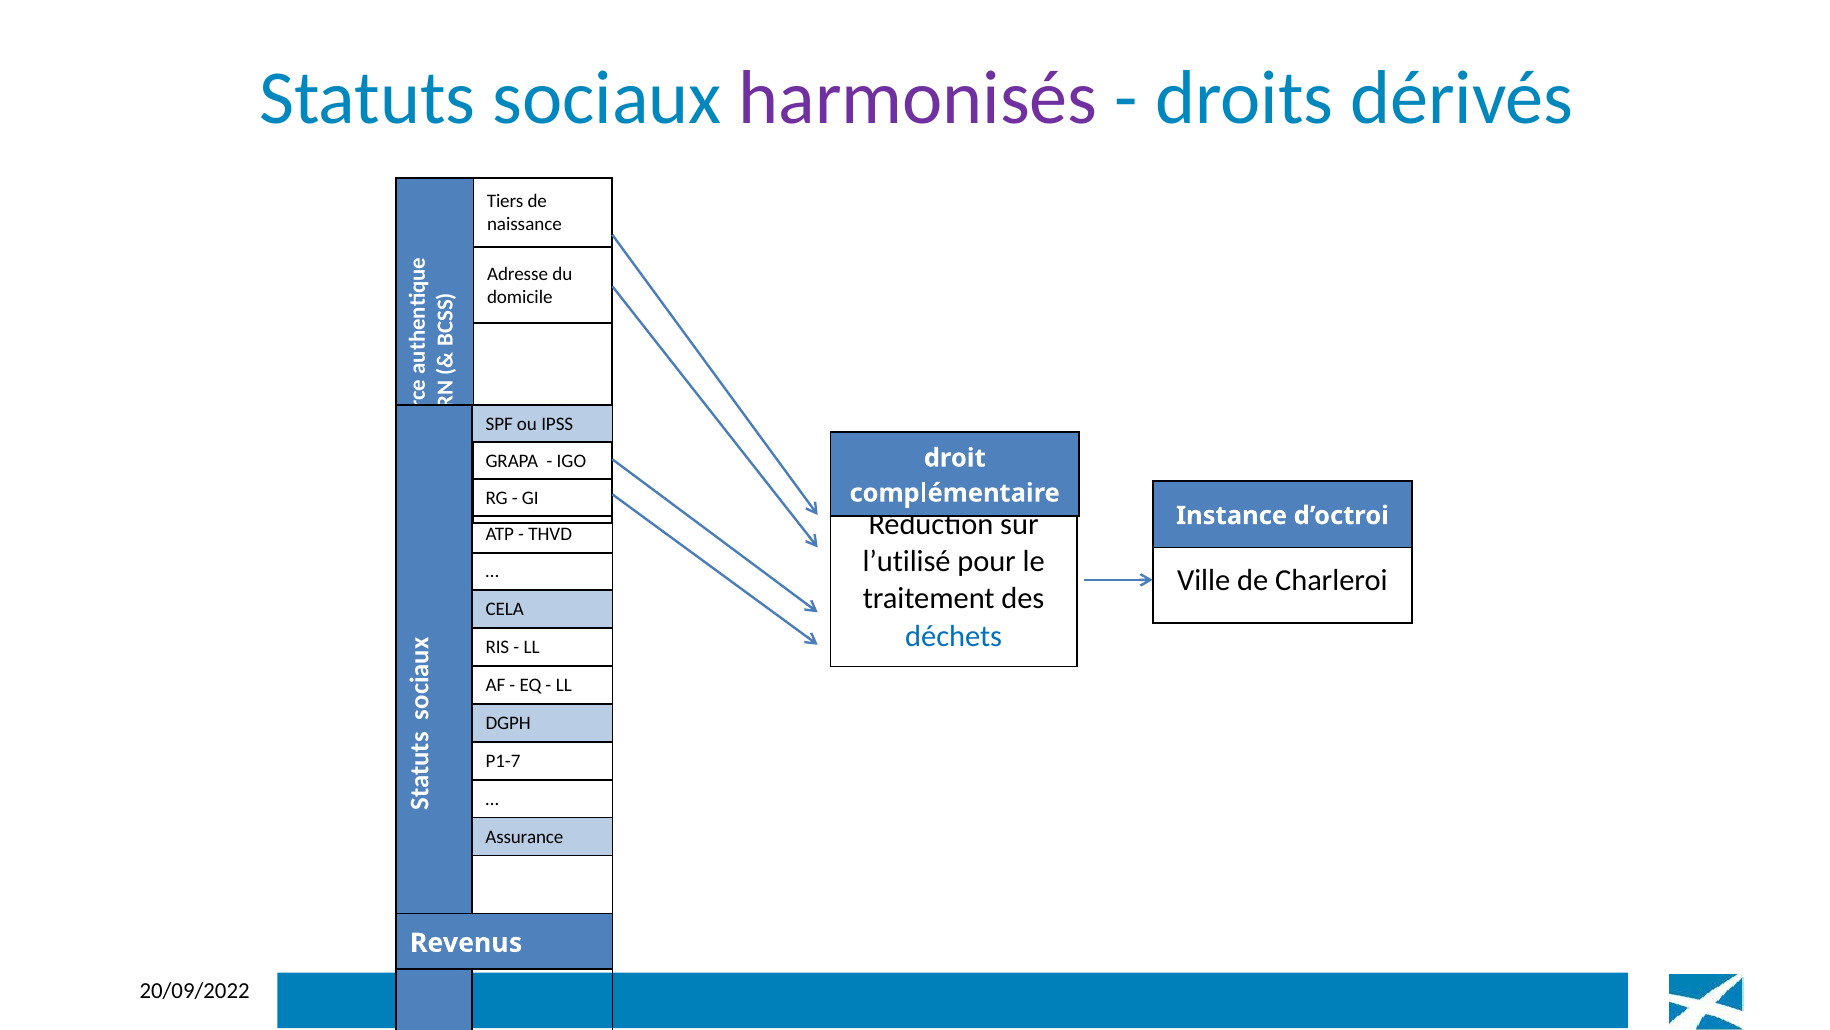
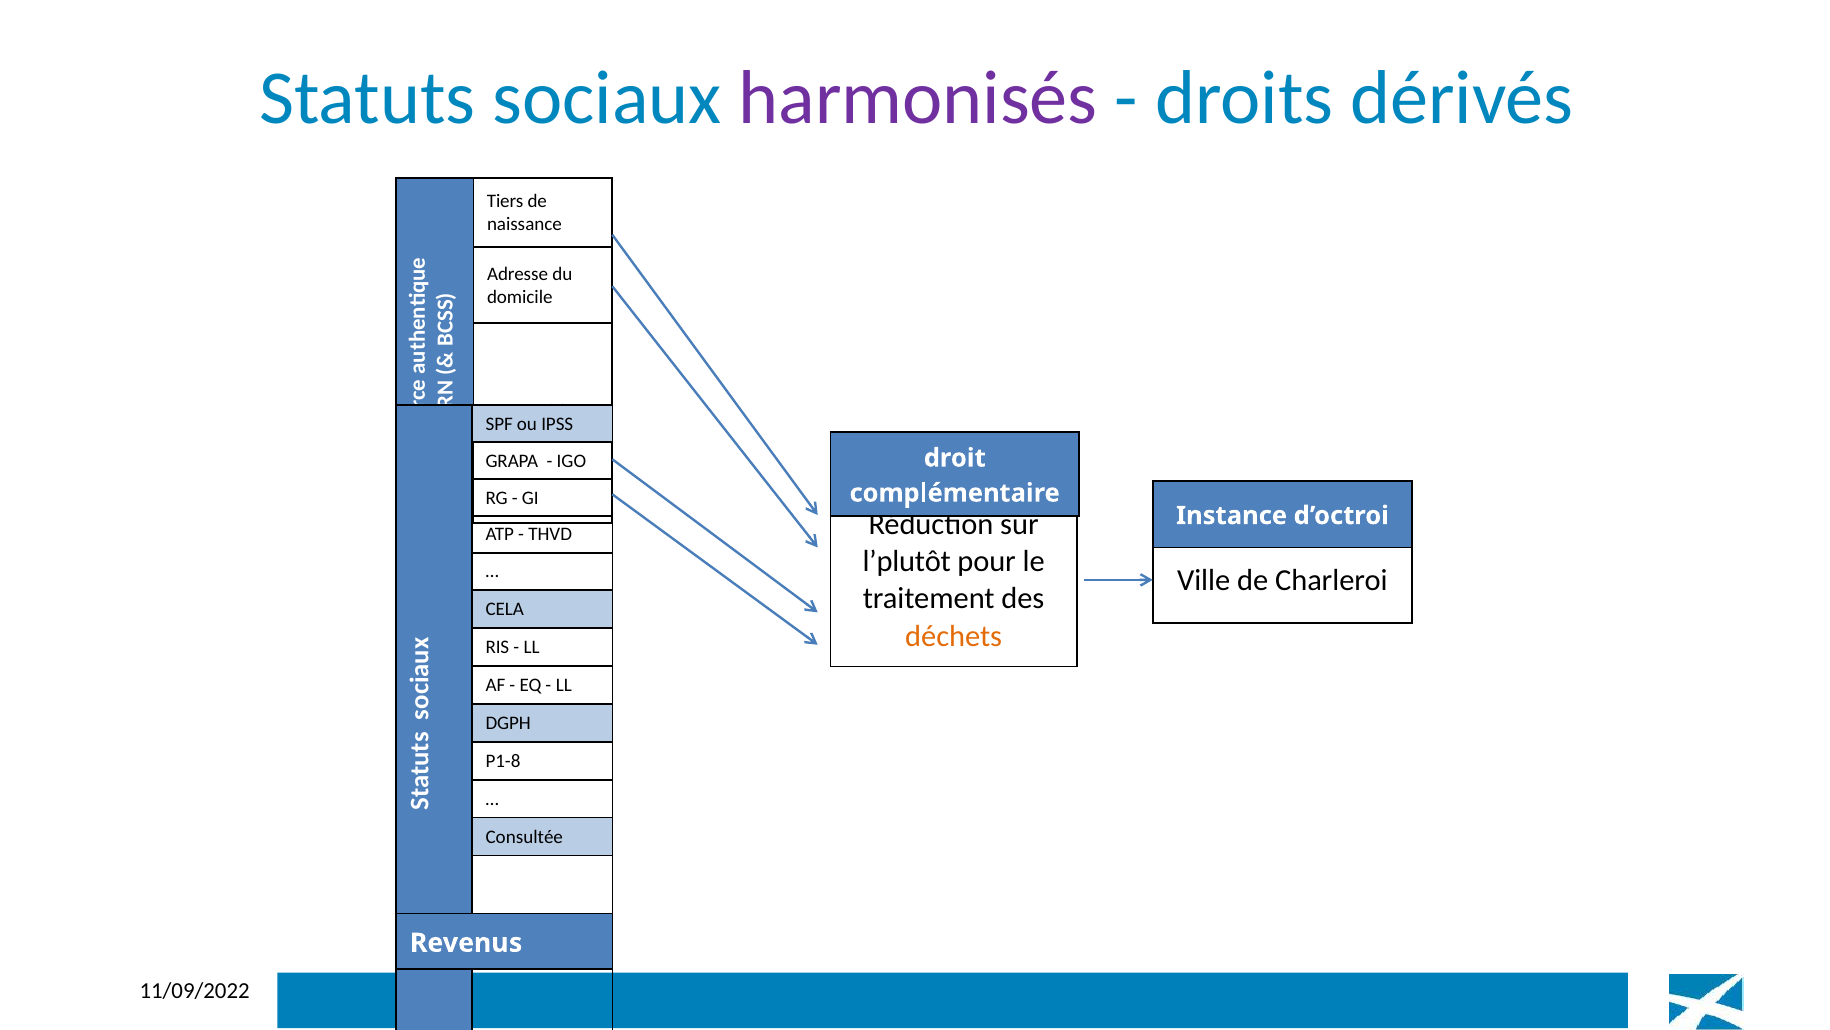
l’utilisé: l’utilisé -> l’plutôt (907, 561)
déchets colour: blue -> orange (954, 636)
P1-7: P1-7 -> P1-8 (503, 761)
Assurance: Assurance -> Consultée (524, 836)
20/09/2022: 20/09/2022 -> 11/09/2022 (195, 991)
